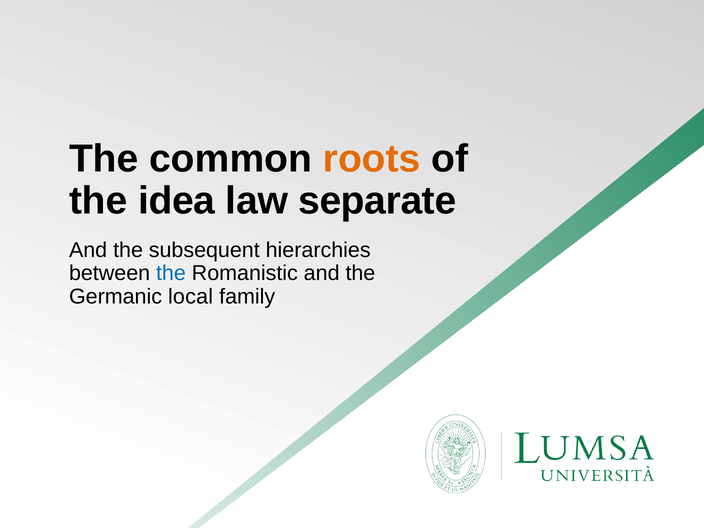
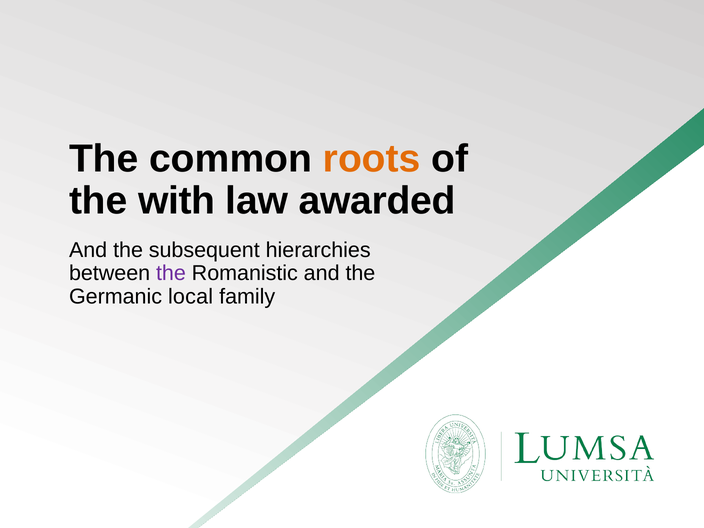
idea: idea -> with (177, 201)
separate: separate -> awarded (377, 201)
the colour: blue -> purple (171, 273)
